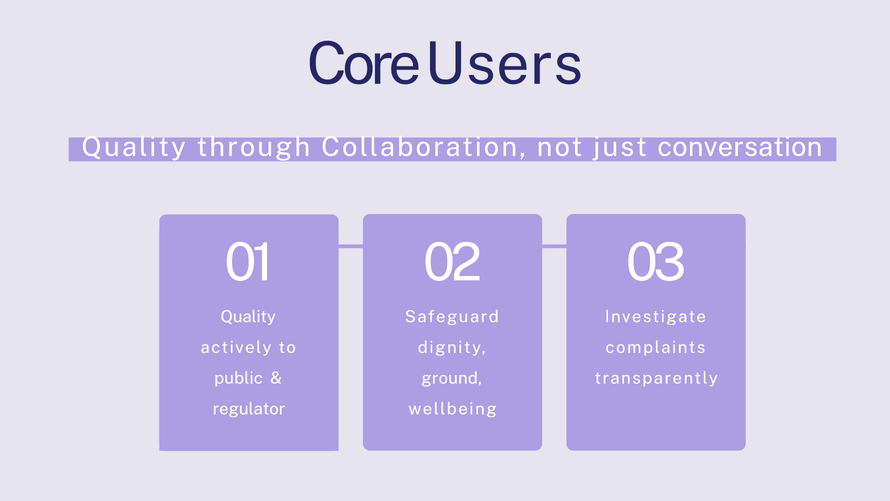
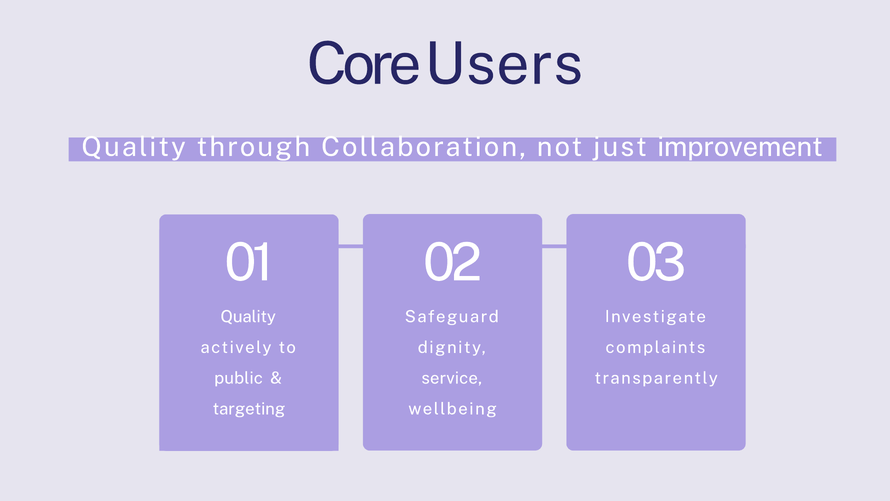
conversation: conversation -> improvement (740, 147)
ground: ground -> service (452, 378)
regulator: regulator -> targeting (249, 409)
